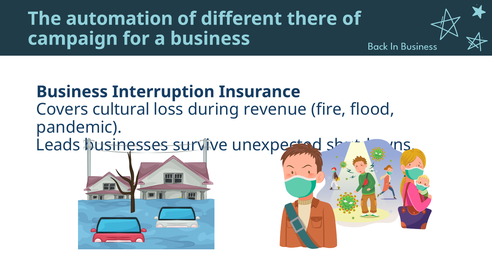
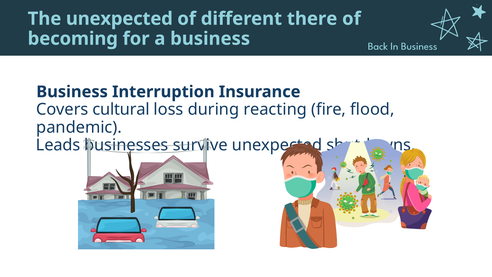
The automation: automation -> unexpected (119, 19)
campaign: campaign -> becoming (73, 39)
revenue: revenue -> reacting (275, 109)
